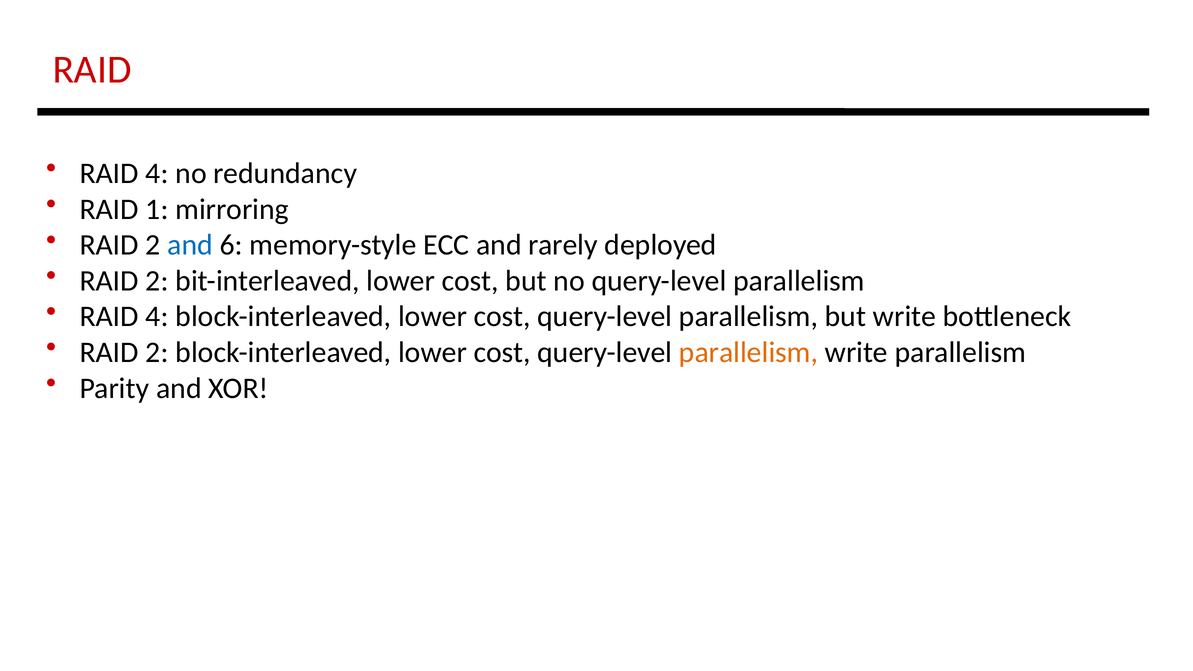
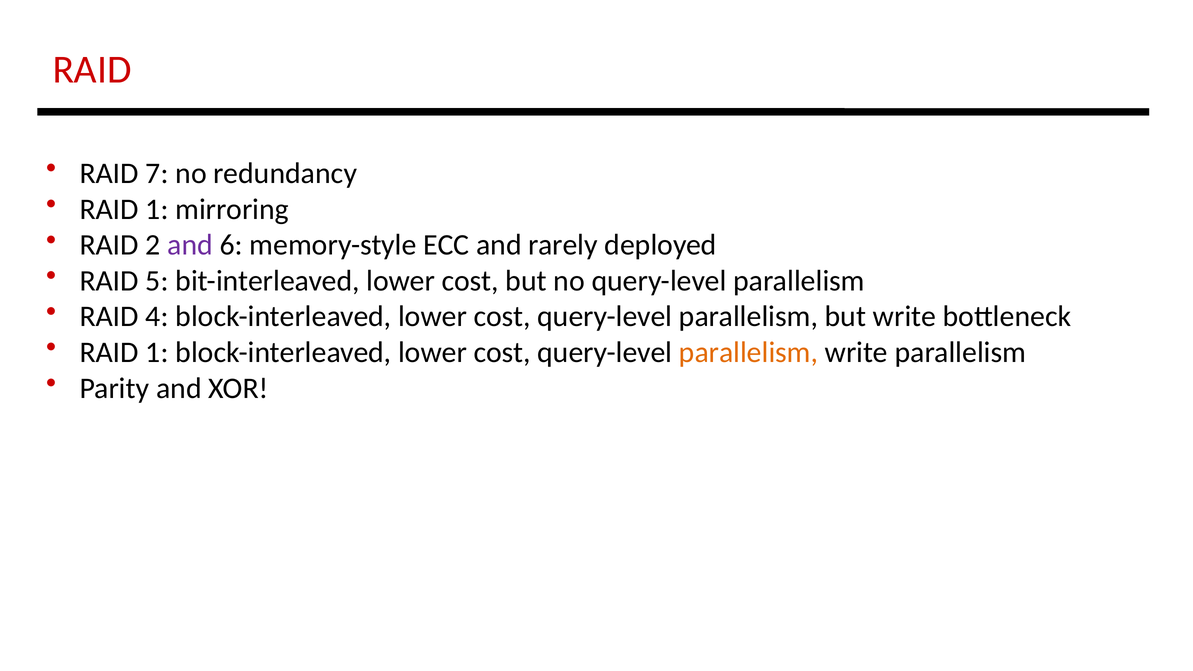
4: 4 -> 7 (157, 173)
and colour: blue -> purple (190, 245)
2: 2 -> 5 (157, 281)
2: 2 -> 1 (157, 352)
